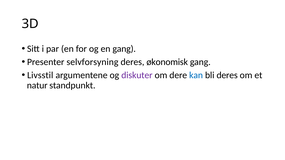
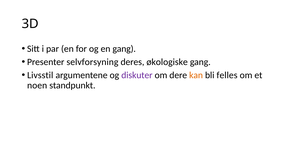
økonomisk: økonomisk -> økologiske (167, 62)
kan colour: blue -> orange (196, 75)
bli deres: deres -> felles (227, 75)
natur: natur -> noen (37, 86)
